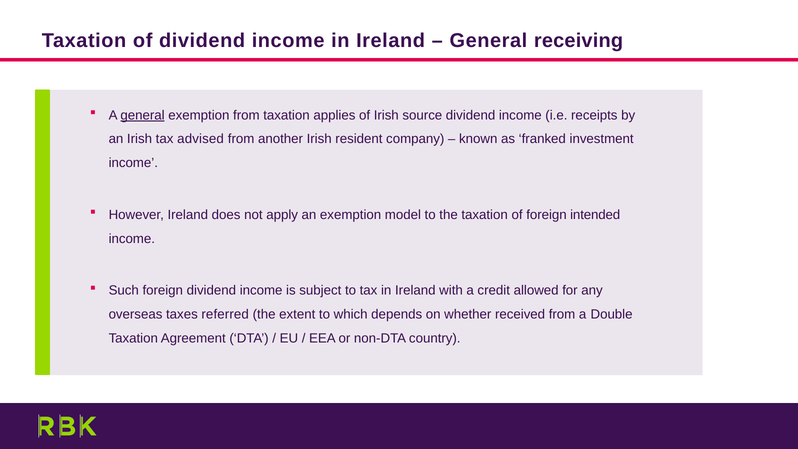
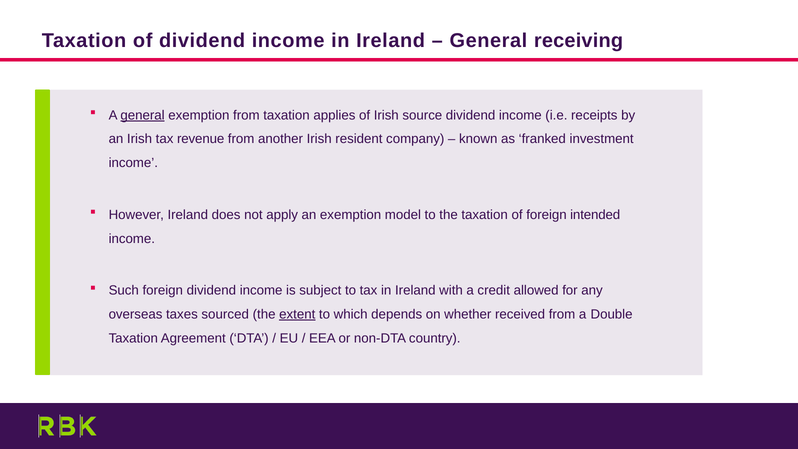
advised: advised -> revenue (201, 139)
referred: referred -> sourced (225, 314)
extent underline: none -> present (297, 314)
